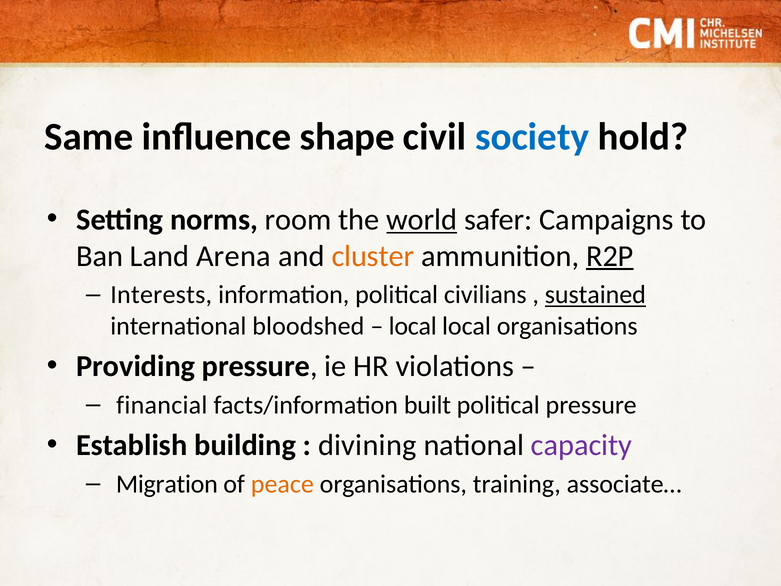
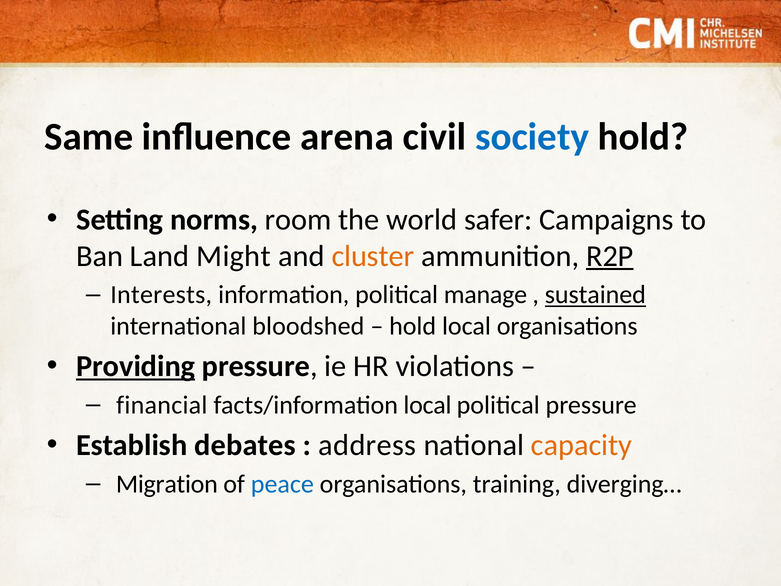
shape: shape -> arena (347, 137)
world underline: present -> none (422, 220)
Arena: Arena -> Might (234, 256)
civilians: civilians -> manage (485, 295)
local: local -> hold (413, 326)
Providing underline: none -> present (136, 366)
facts/information built: built -> local (427, 405)
building: building -> debates (245, 445)
divining: divining -> address (367, 445)
capacity colour: purple -> orange (582, 445)
peace colour: orange -> blue (282, 484)
associate…: associate… -> diverging… (624, 484)
